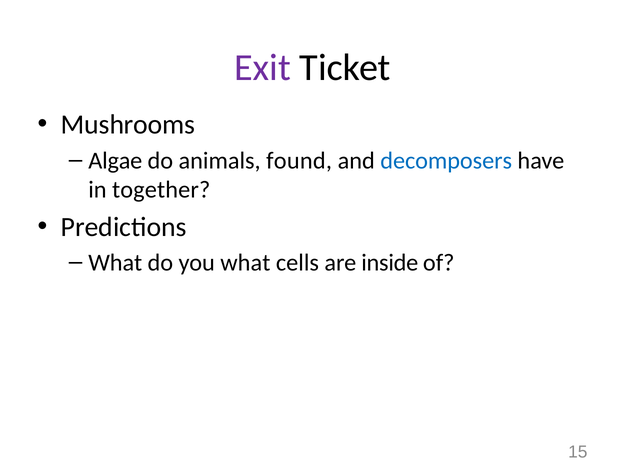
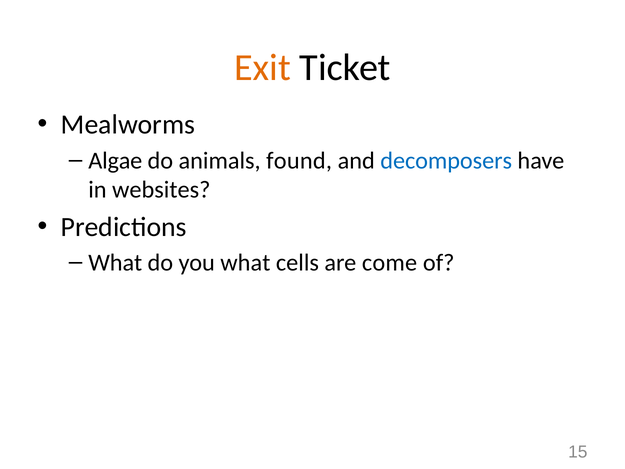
Exit colour: purple -> orange (262, 68)
Mushrooms: Mushrooms -> Mealworms (128, 125)
together: together -> websites (161, 190)
inside: inside -> come (390, 263)
